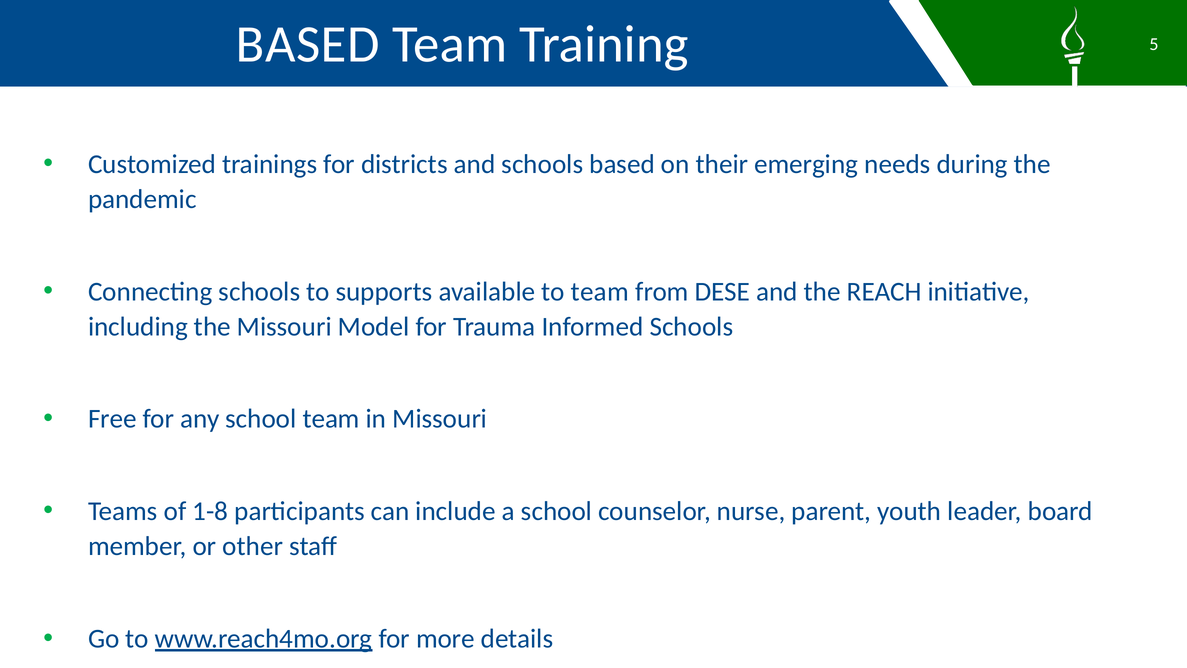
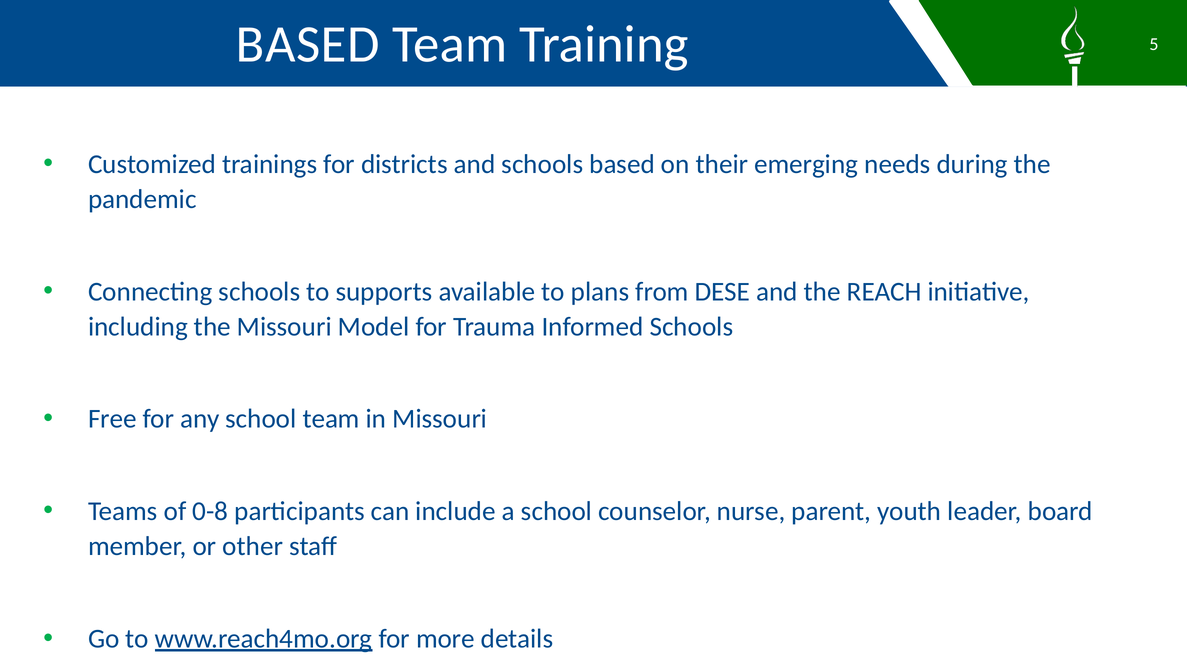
to team: team -> plans (600, 291)
1-8: 1-8 -> 0-8 (210, 511)
